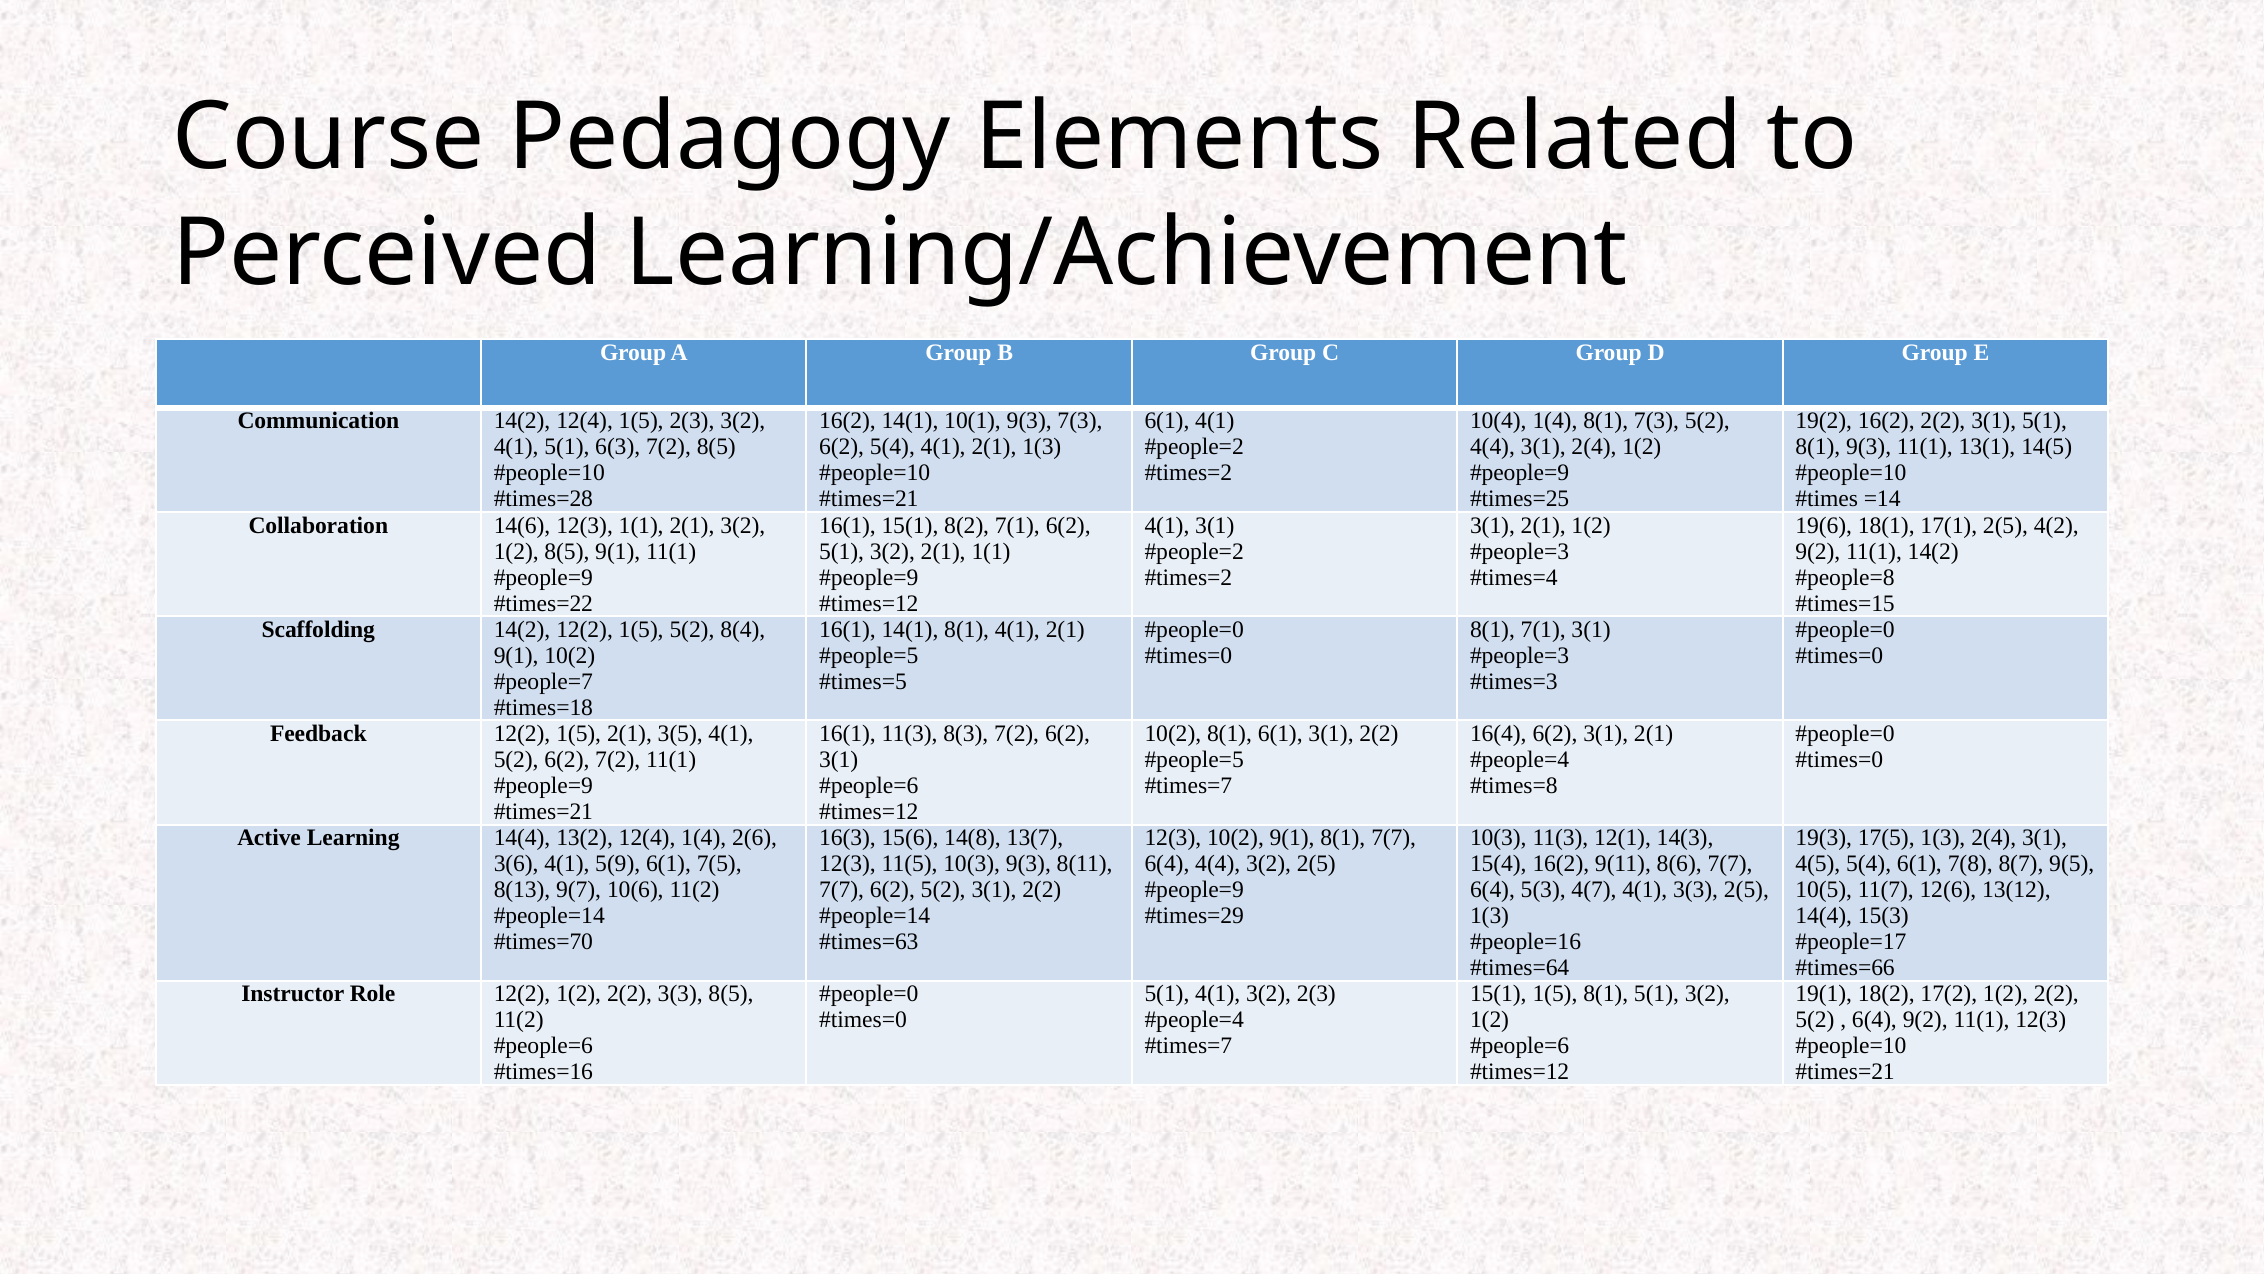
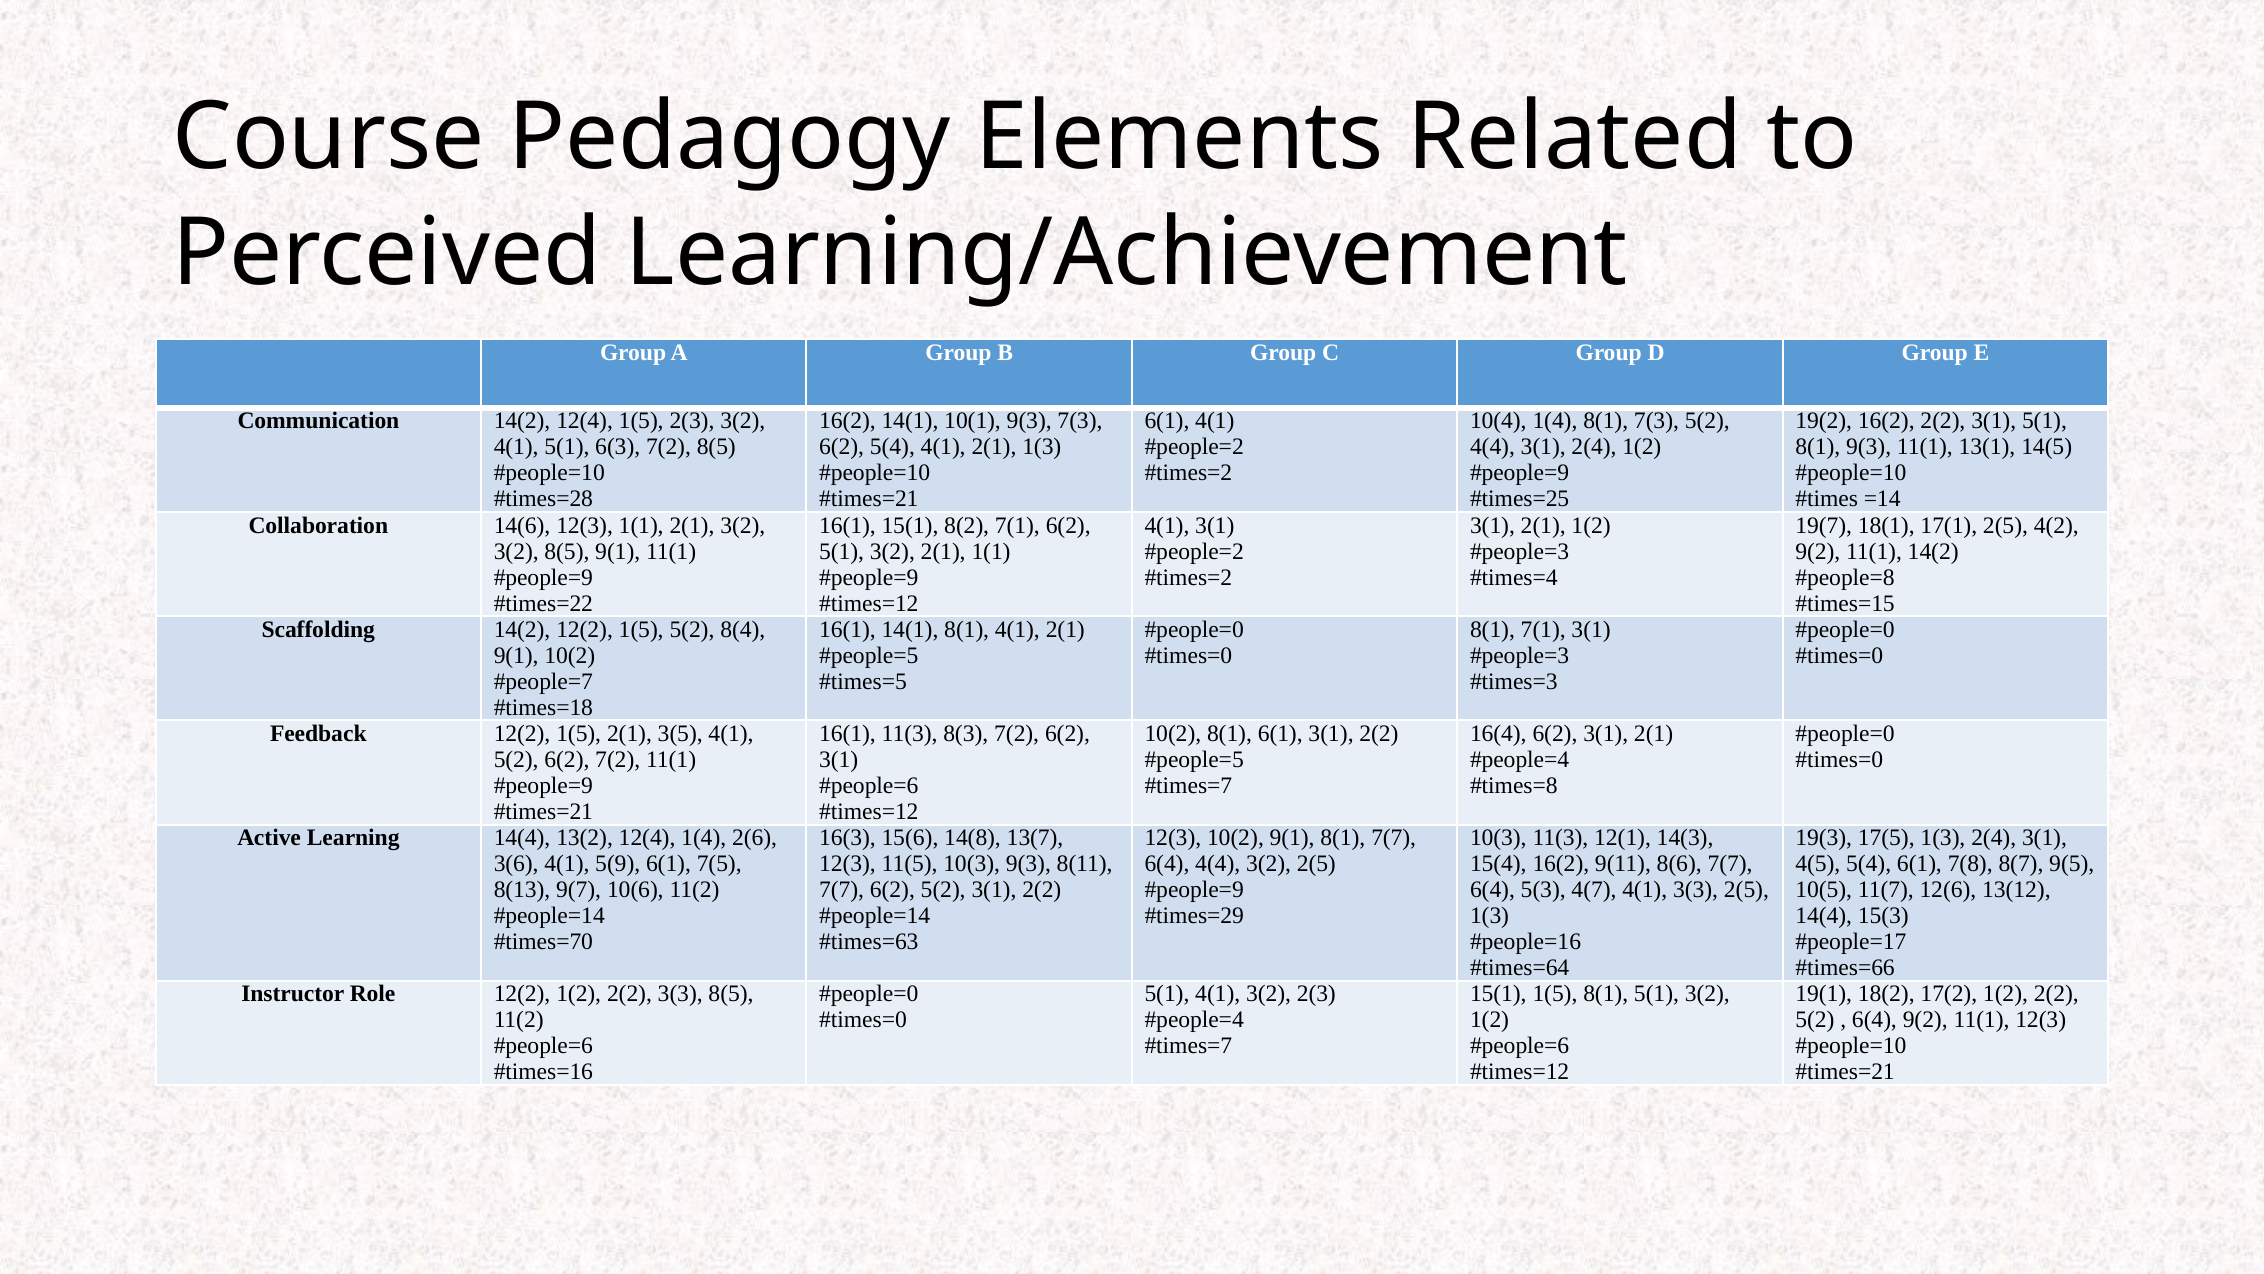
19(6: 19(6 -> 19(7 (1824, 525)
1(2: 1(2 -> 3(2 (516, 551)
